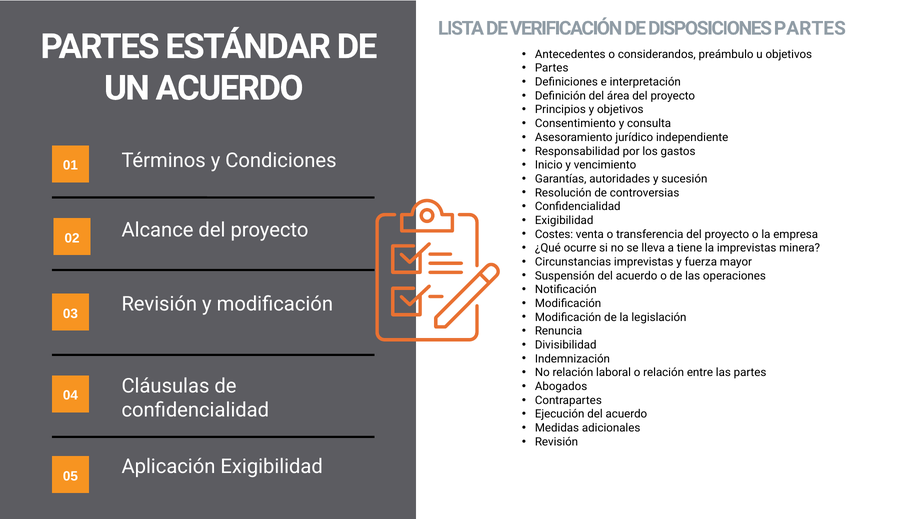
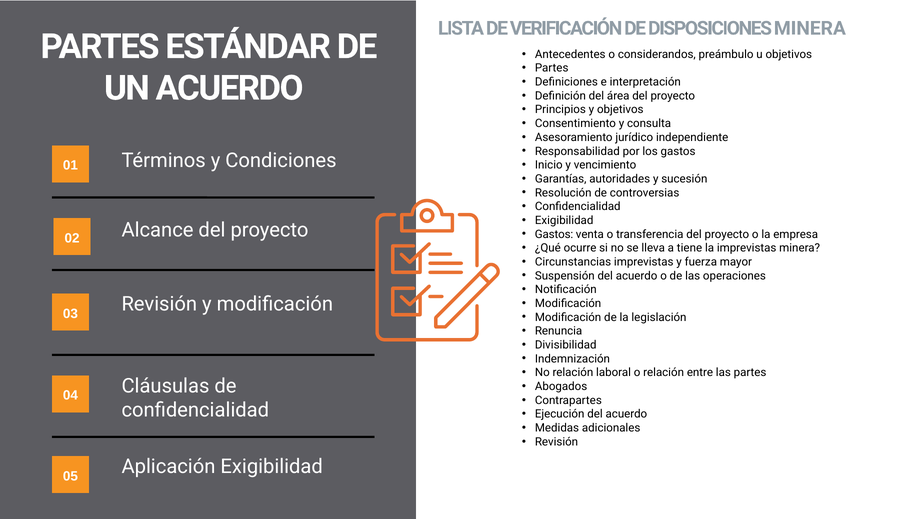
DISPOSICIONES PARTES: PARTES -> MINERA (810, 28)
Costes: Costes -> Gastos (554, 234)
